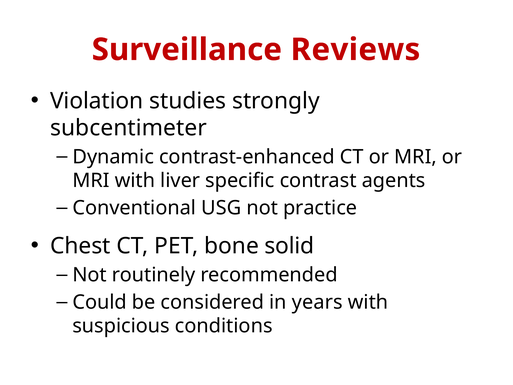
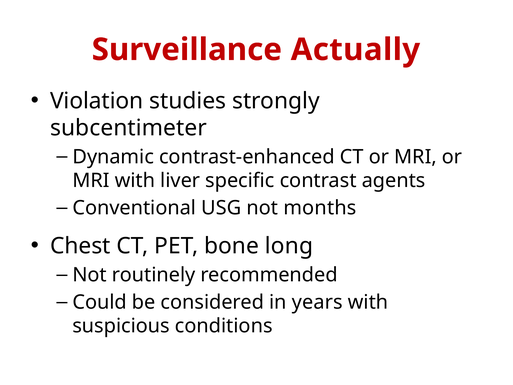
Reviews: Reviews -> Actually (355, 50)
practice: practice -> months (320, 208)
solid: solid -> long (289, 246)
